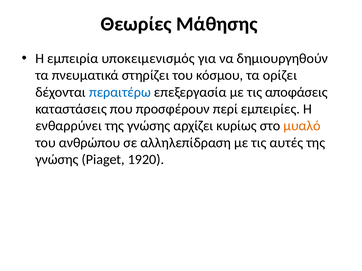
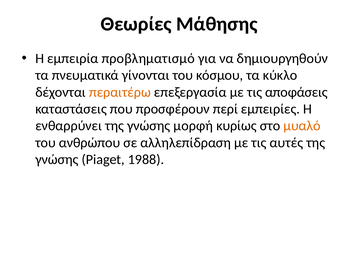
υποκειμενισμός: υποκειμενισμός -> προβληματισμό (148, 59)
στηρίζει: στηρίζει -> γίνονται (146, 75)
ορίζει: ορίζει -> κύκλο (280, 75)
περαιτέρω colour: blue -> orange (120, 92)
αρχίζει: αρχίζει -> μορφή (193, 126)
1920: 1920 -> 1988 (146, 160)
